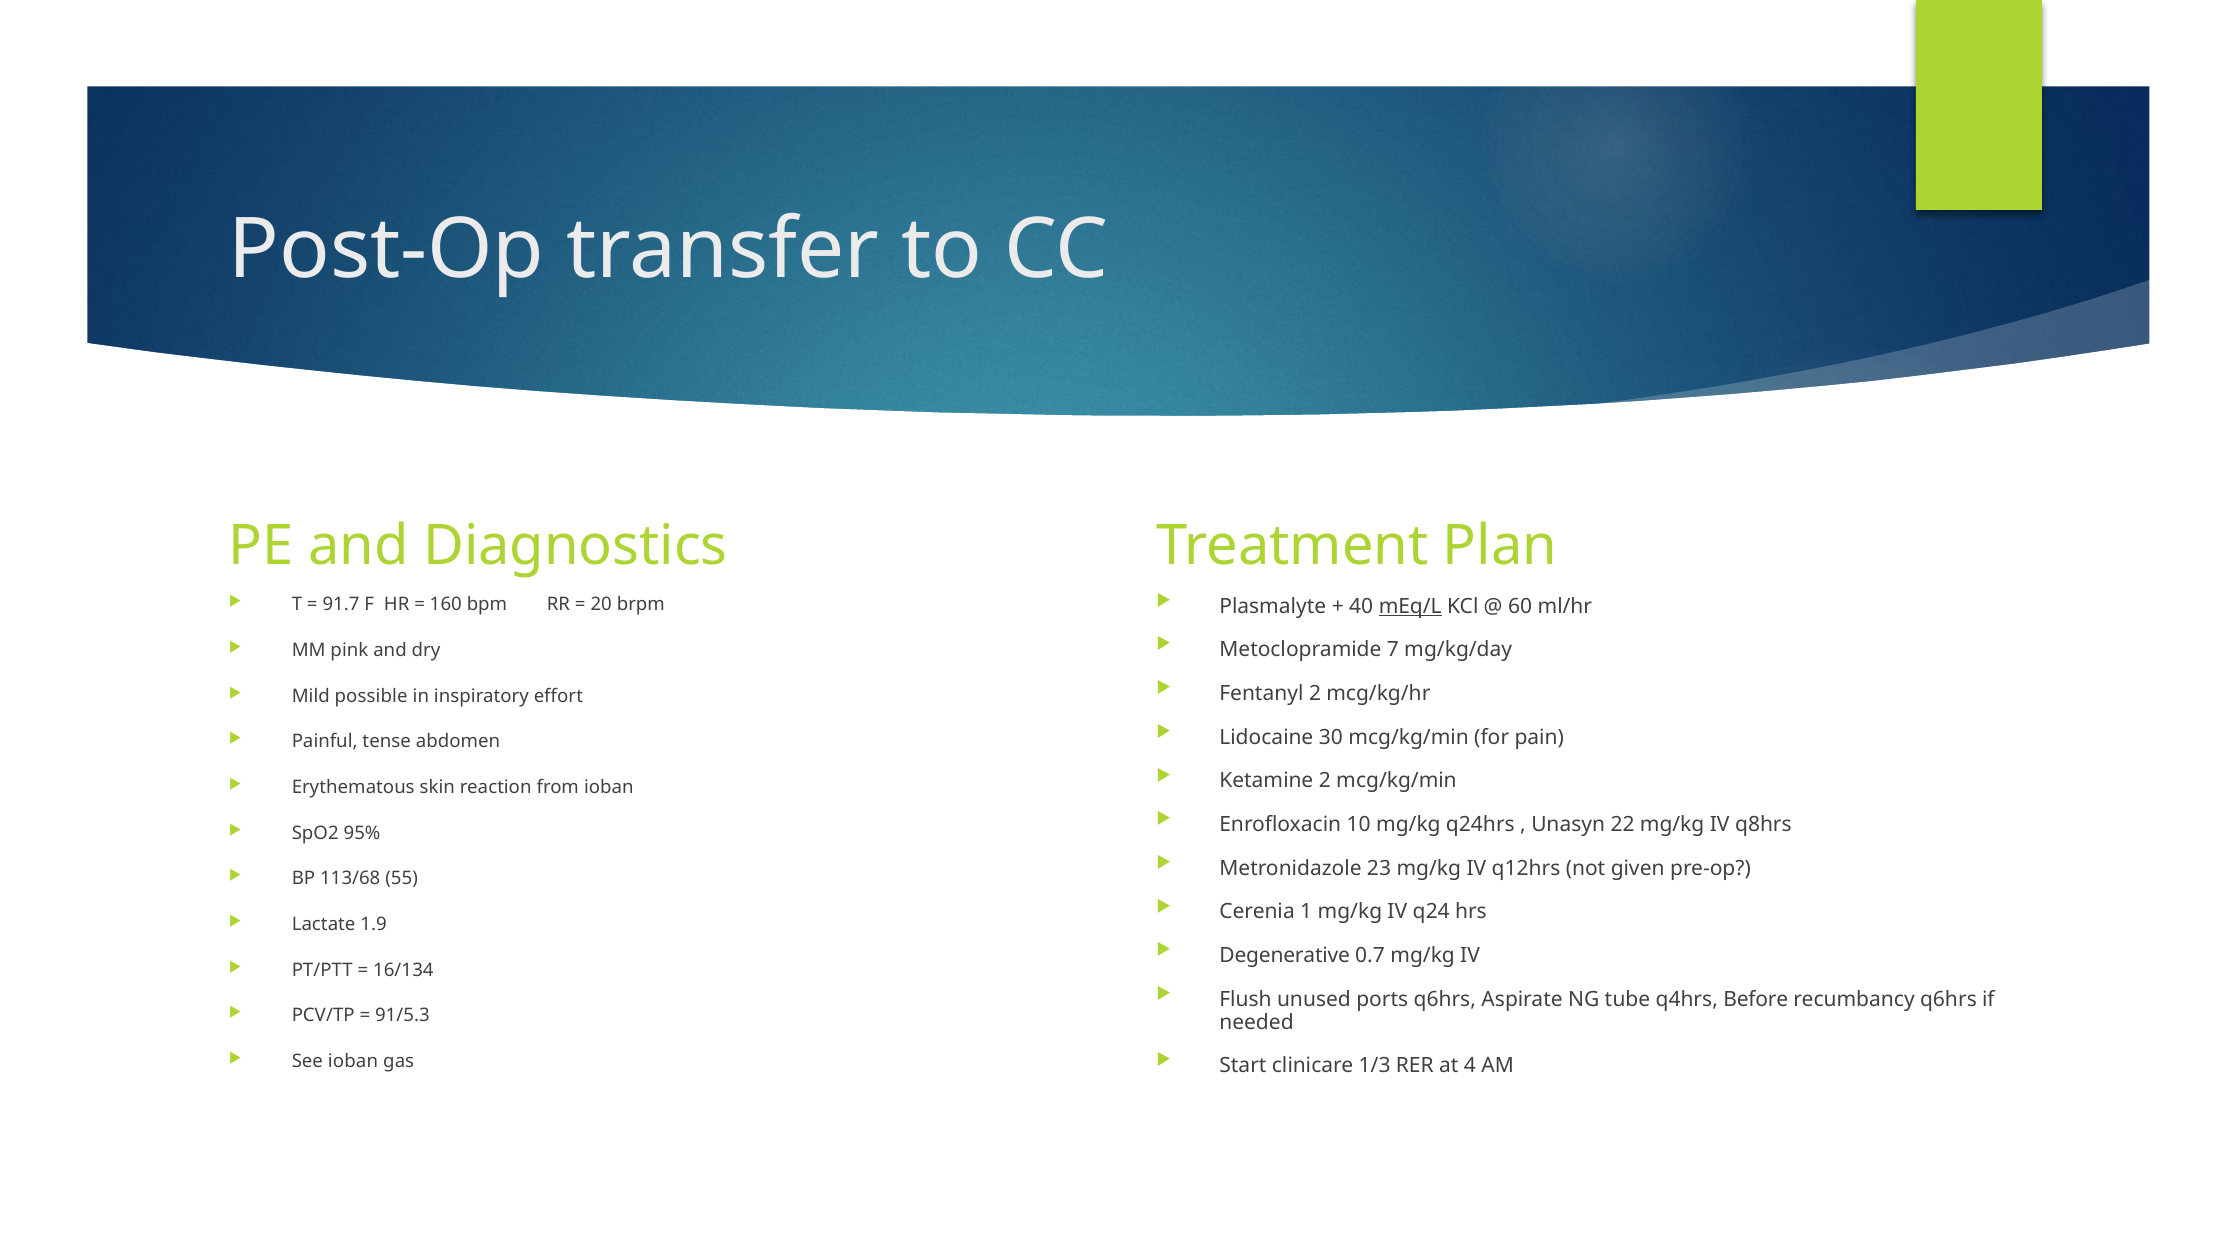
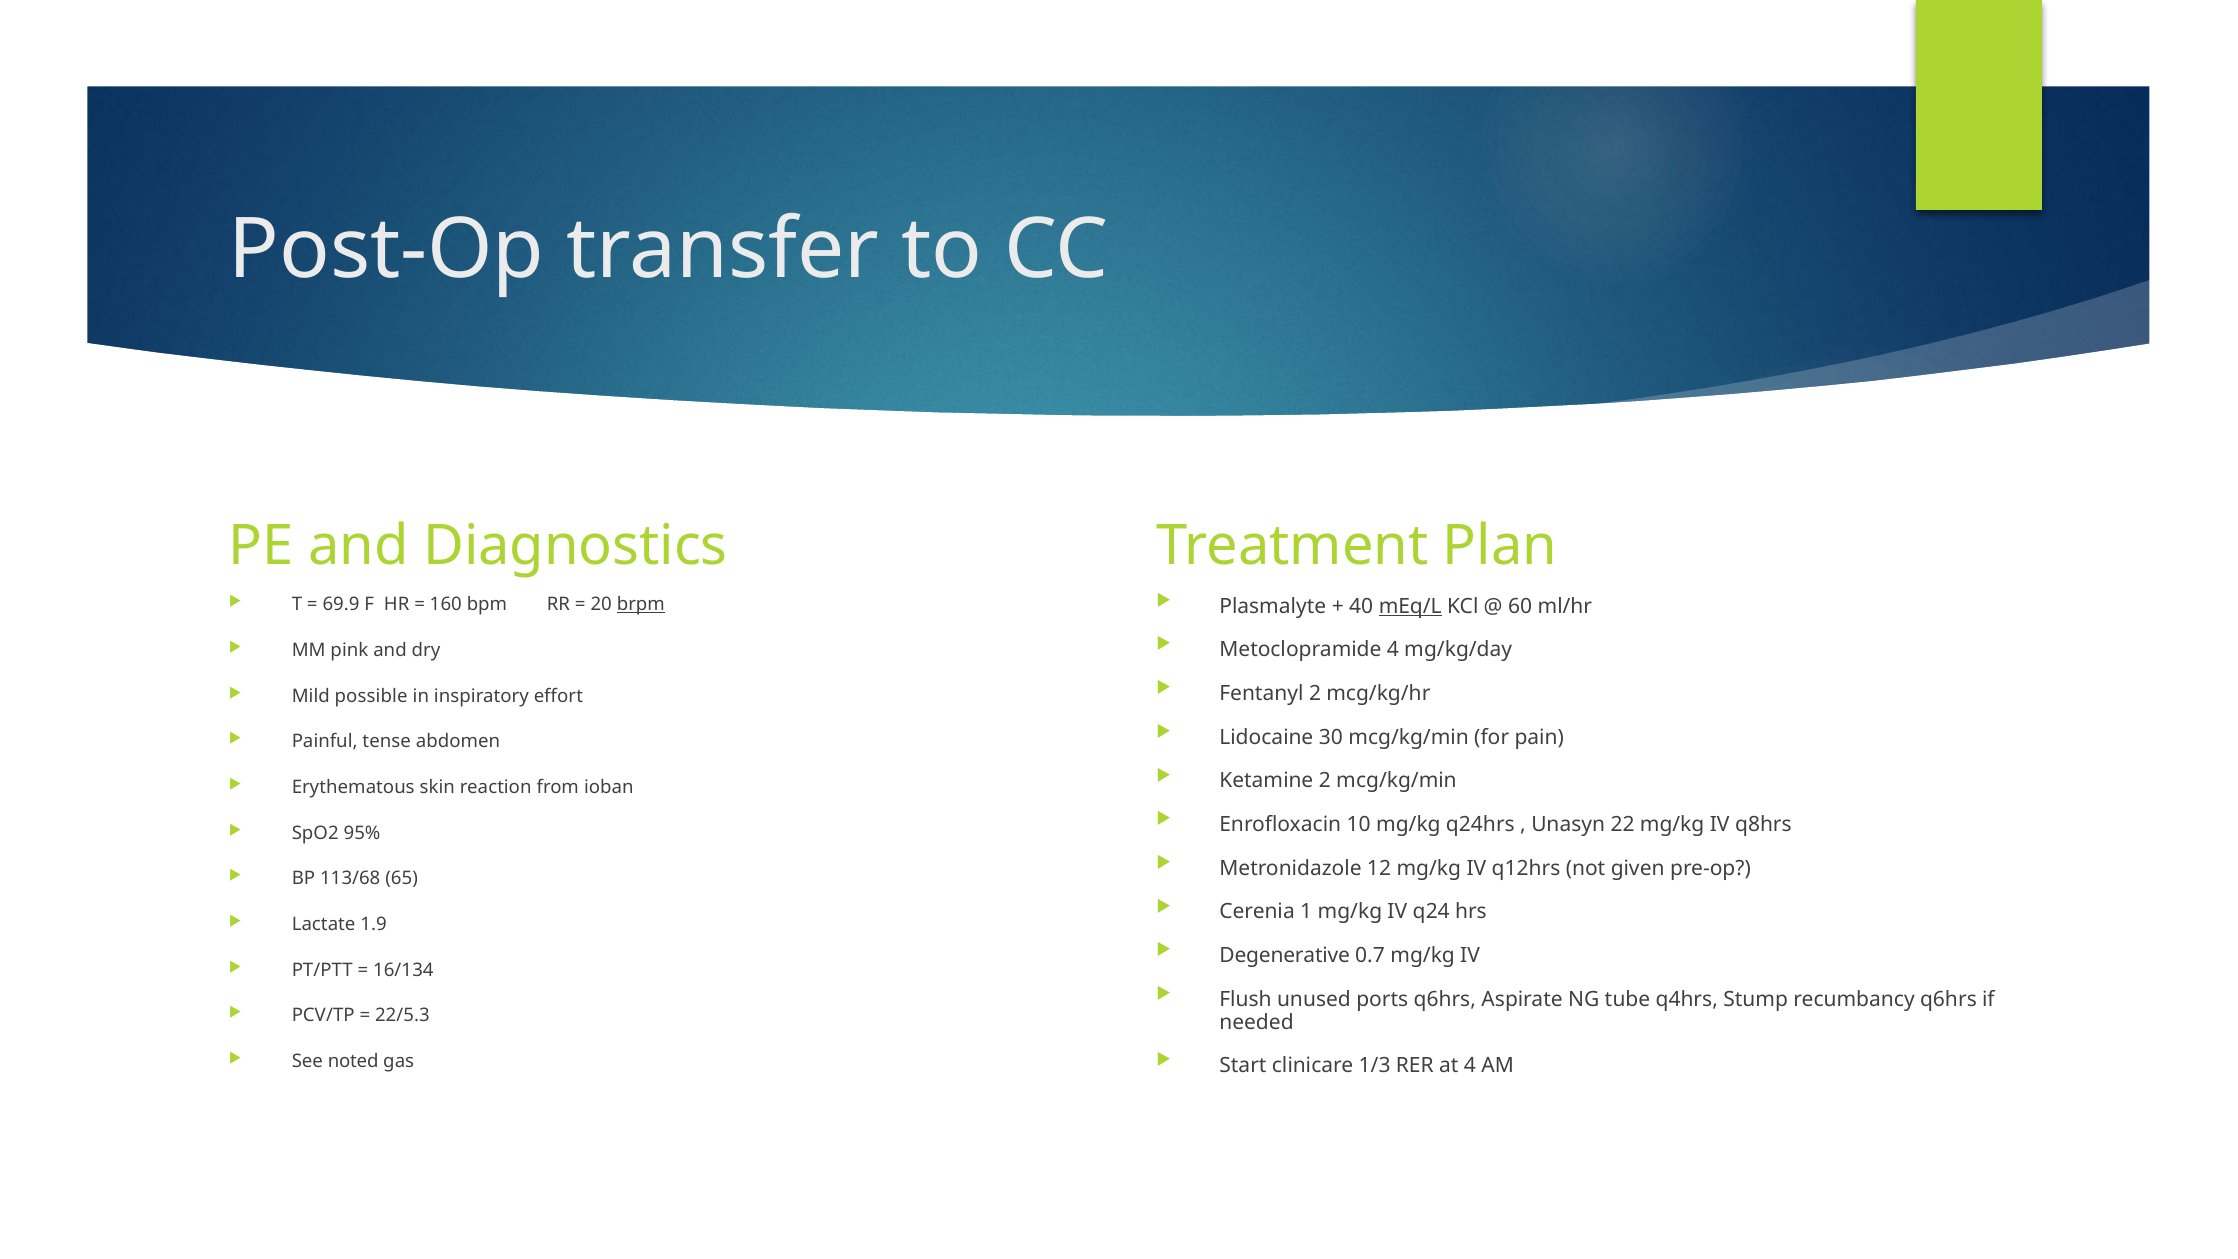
91.7: 91.7 -> 69.9 (341, 605)
brpm underline: none -> present (641, 605)
Metoclopramide 7: 7 -> 4 (1393, 650)
23: 23 -> 12 (1379, 868)
55: 55 -> 65 (402, 879)
Before: Before -> Stump (1756, 999)
91/5.3: 91/5.3 -> 22/5.3 (402, 1016)
See ioban: ioban -> noted (353, 1061)
